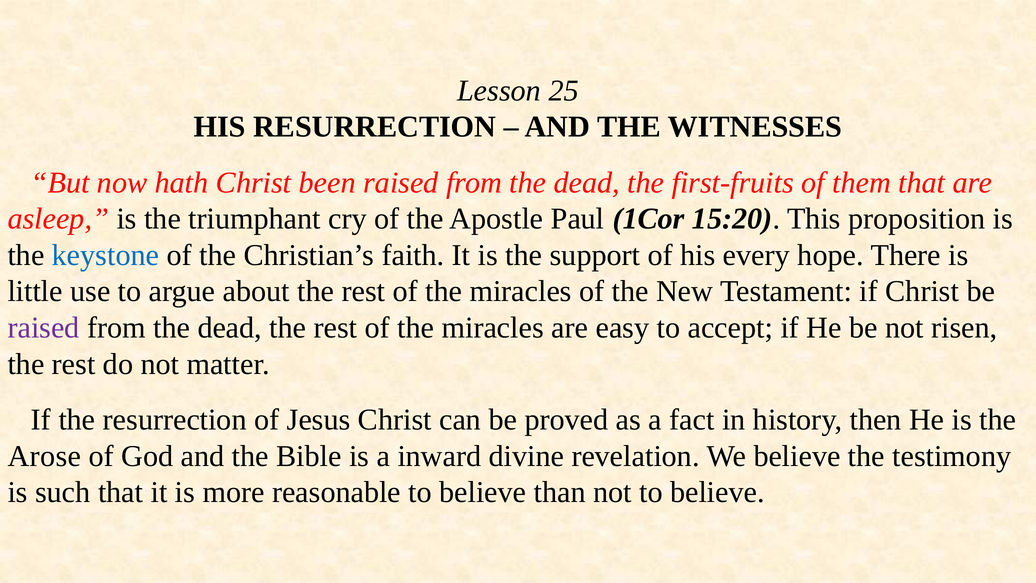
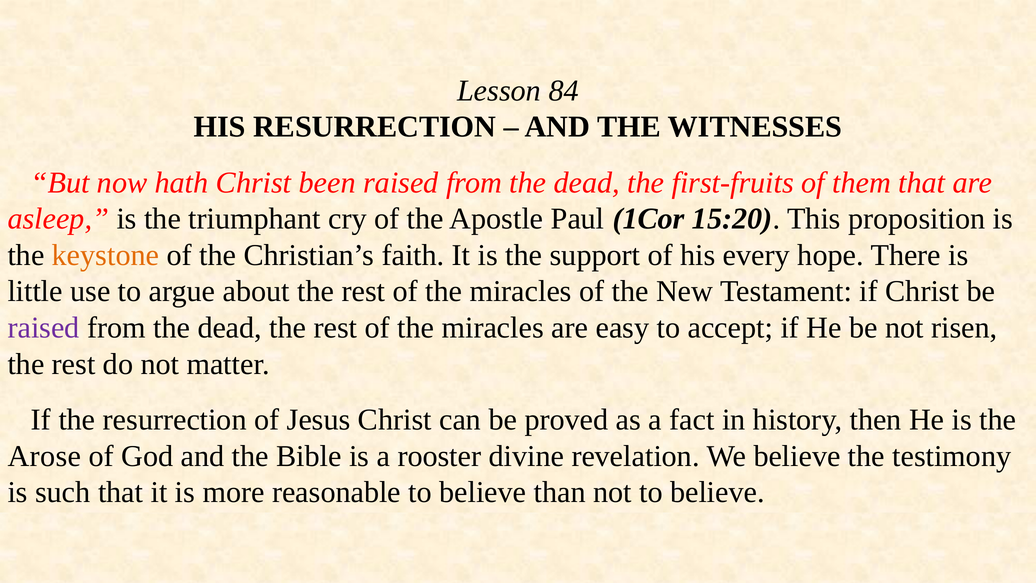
25: 25 -> 84 (564, 91)
keystone colour: blue -> orange (105, 255)
inward: inward -> rooster (439, 456)
